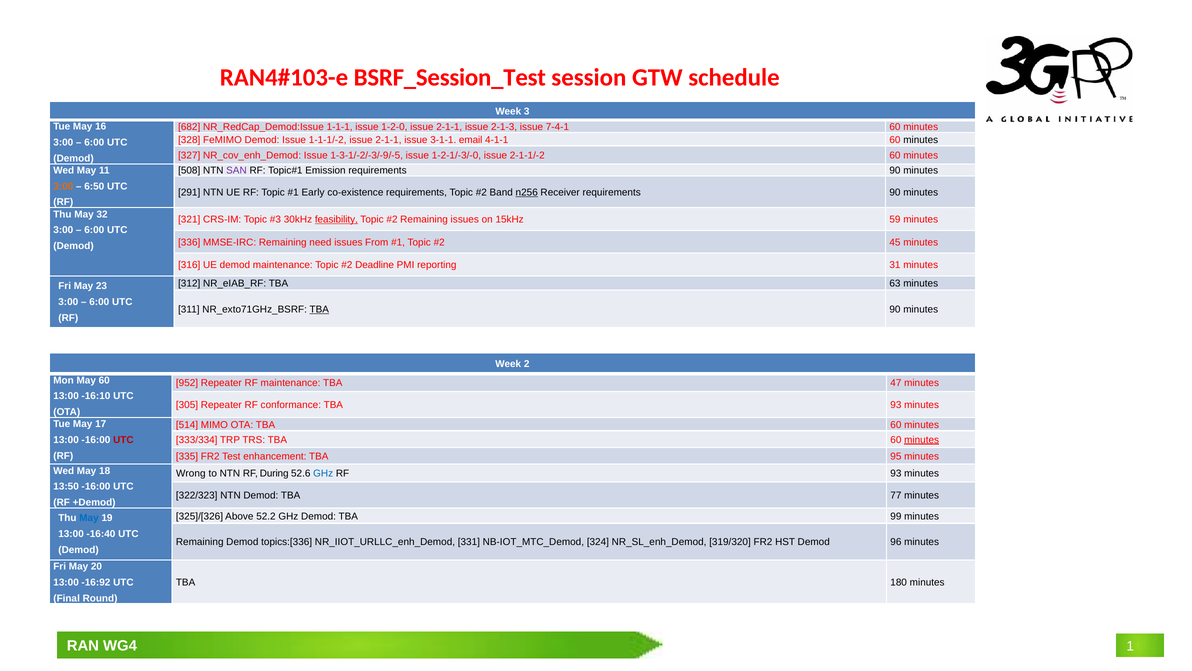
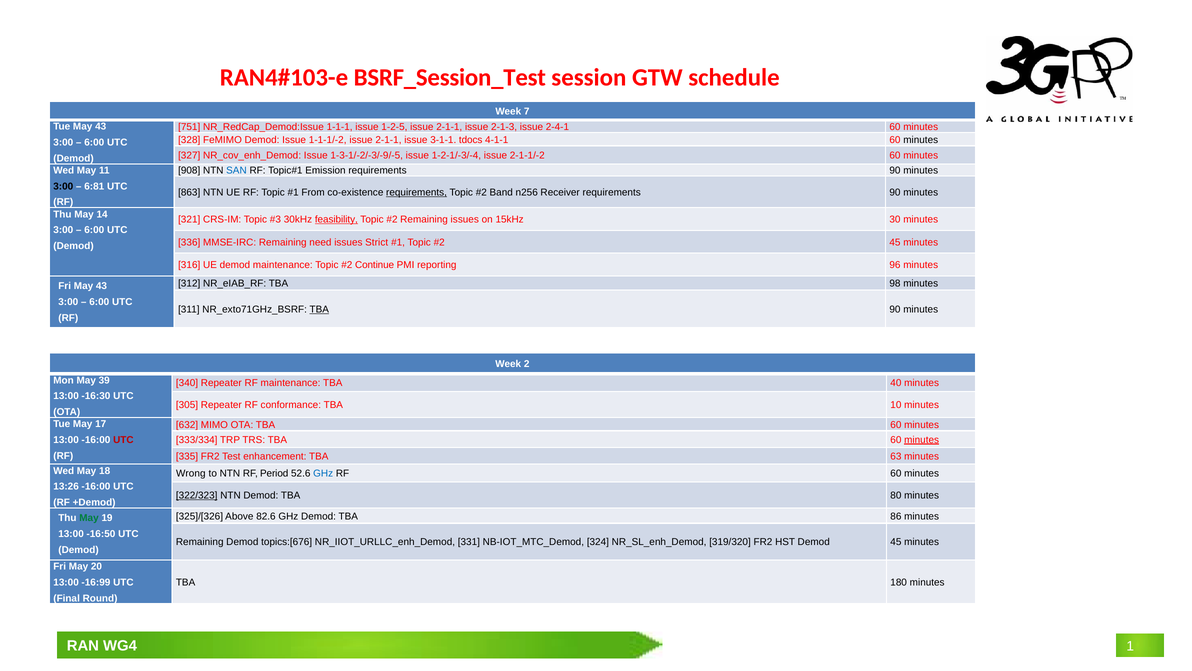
3: 3 -> 7 (527, 111)
Tue May 16: 16 -> 43 (101, 127)
682: 682 -> 751 (189, 127)
1-2-0: 1-2-0 -> 1-2-5 (394, 127)
7-4-1: 7-4-1 -> 2-4-1 (557, 127)
email: email -> tdocs (471, 140)
1-2-1/-3/-0: 1-2-1/-3/-0 -> 1-2-1/-3/-4 (456, 155)
508: 508 -> 908 (189, 170)
SAN colour: purple -> blue (236, 170)
3:00 colour: orange -> black (63, 186)
6:50: 6:50 -> 6:81 (94, 186)
291: 291 -> 863 (189, 192)
Early: Early -> From (313, 192)
requirements underline: none -> present (417, 192)
n256 underline: present -> none (527, 192)
32: 32 -> 14 (102, 214)
59: 59 -> 30 (895, 219)
From: From -> Strict (377, 242)
Deadline: Deadline -> Continue (375, 265)
31: 31 -> 96 (895, 265)
63: 63 -> 98 (895, 283)
Fri May 23: 23 -> 43 (101, 286)
May 60: 60 -> 39 (104, 380)
952: 952 -> 340 (187, 383)
47: 47 -> 40 (896, 383)
-16:10: -16:10 -> -16:30 (96, 396)
TBA 93: 93 -> 10 (896, 405)
514: 514 -> 632 (187, 424)
95: 95 -> 63 (896, 456)
During: During -> Period (274, 473)
RF 93: 93 -> 60 (896, 473)
13:50: 13:50 -> 13:26 (66, 486)
322/323 underline: none -> present (197, 495)
77: 77 -> 80 (896, 495)
52.2: 52.2 -> 82.6 (266, 516)
99: 99 -> 86 (896, 516)
May colour: blue -> green (89, 518)
-16:40: -16:40 -> -16:50 (101, 534)
topics:[336: topics:[336 -> topics:[676 (287, 542)
Demod 96: 96 -> 45 (896, 542)
-16:92: -16:92 -> -16:99 (96, 582)
